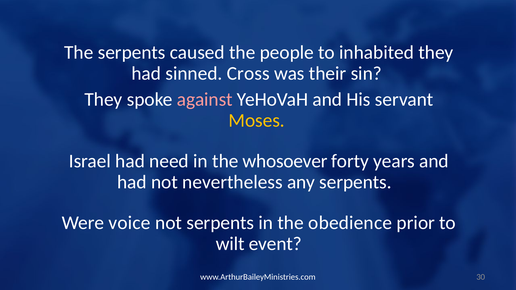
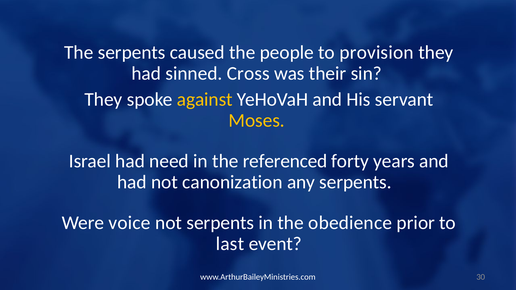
inhabited: inhabited -> provision (376, 53)
against colour: pink -> yellow (205, 100)
whosoever: whosoever -> referenced (285, 161)
nevertheless: nevertheless -> canonization (232, 182)
wilt: wilt -> last (230, 244)
